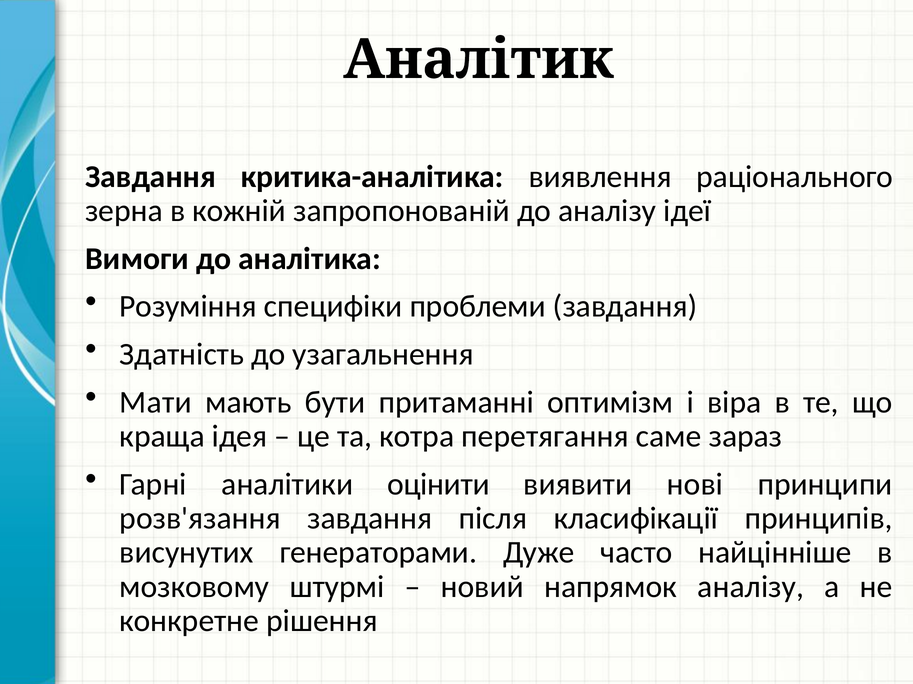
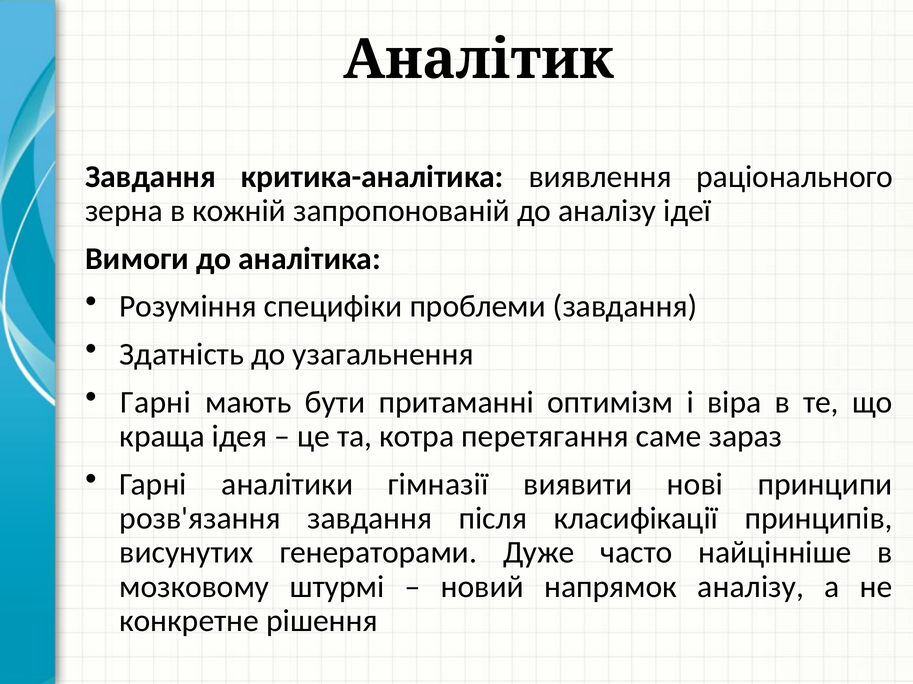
Мати: Мати -> Гарні (156, 403)
оцінити: оцінити -> гімназії (438, 485)
